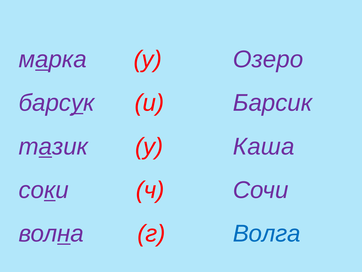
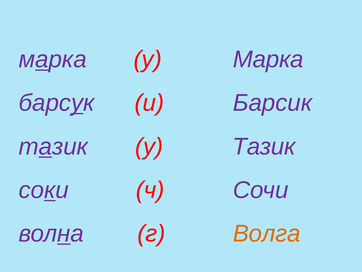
Озеро: Озеро -> Марка (268, 59)
Каша: Каша -> Тазик (264, 146)
Волга colour: blue -> orange (267, 233)
